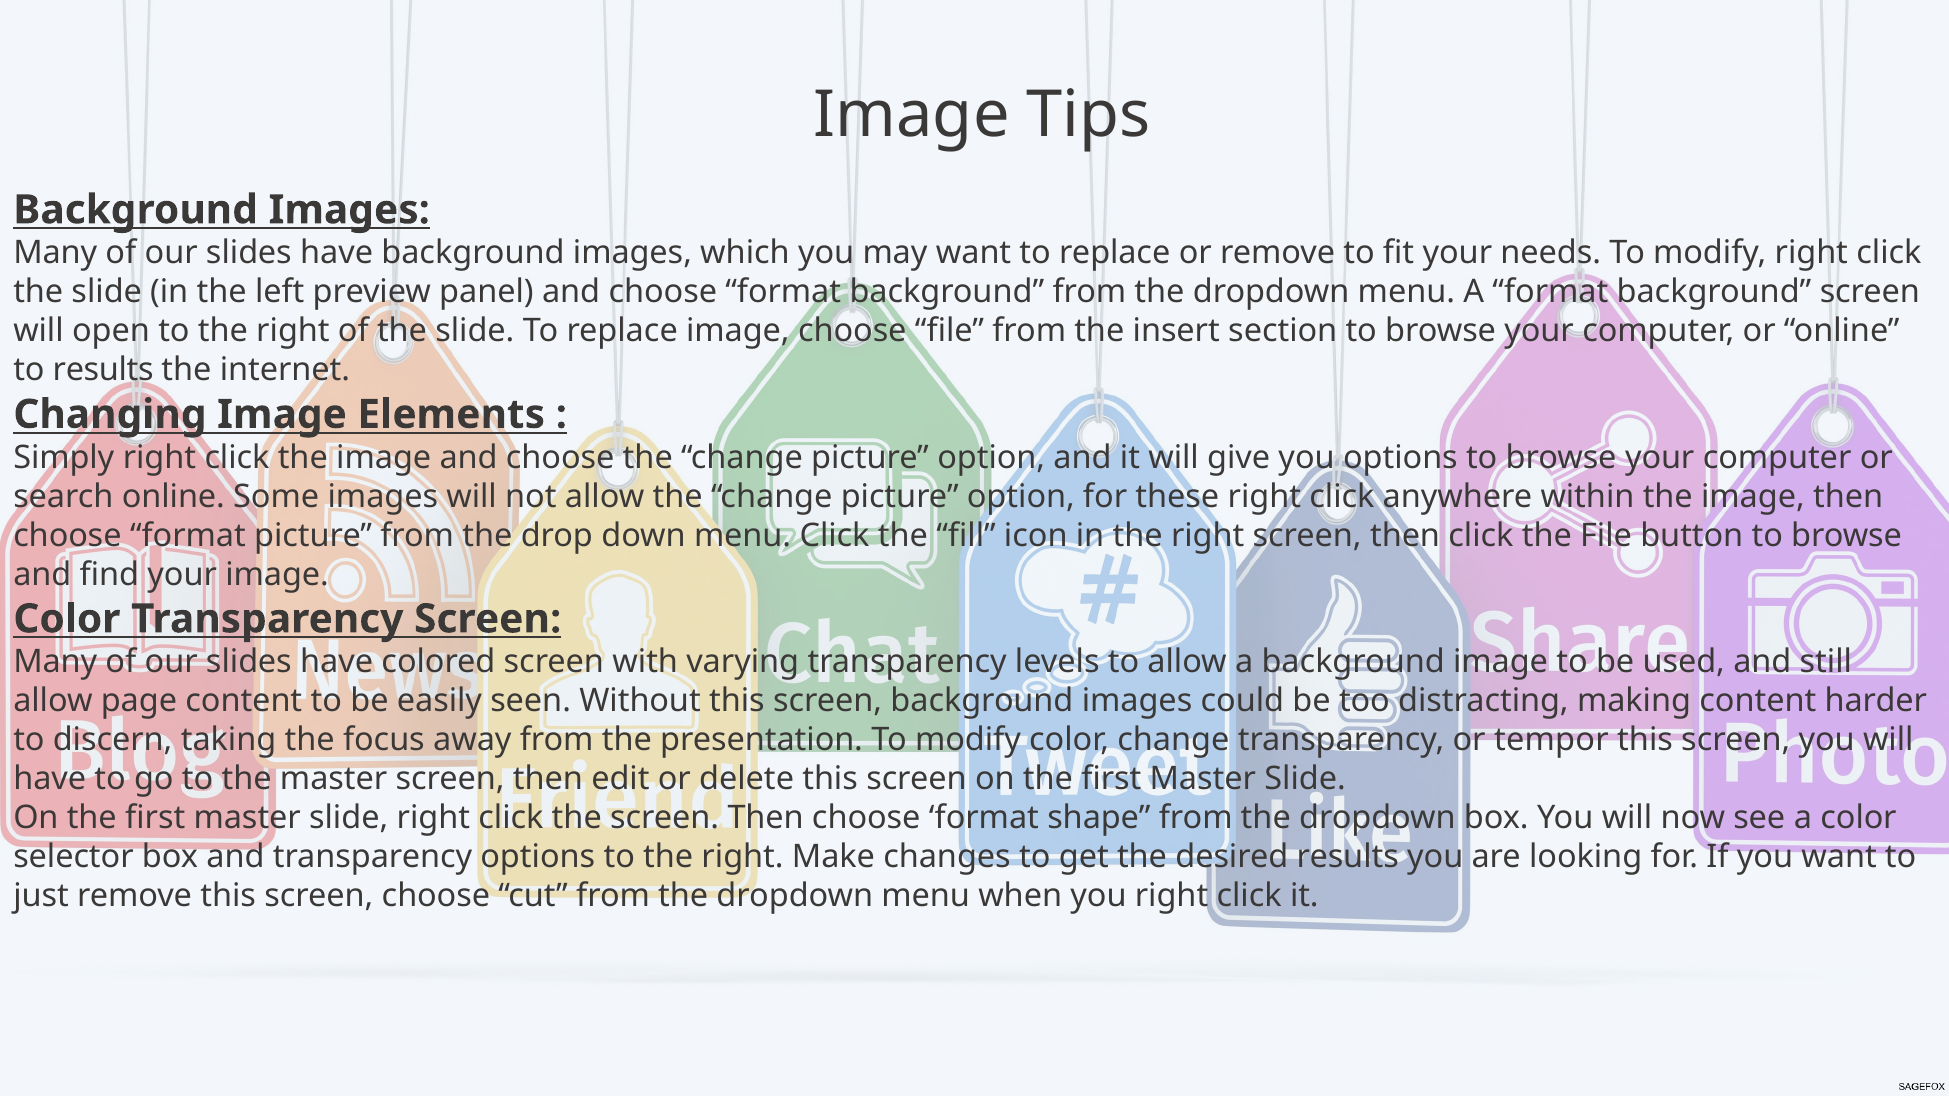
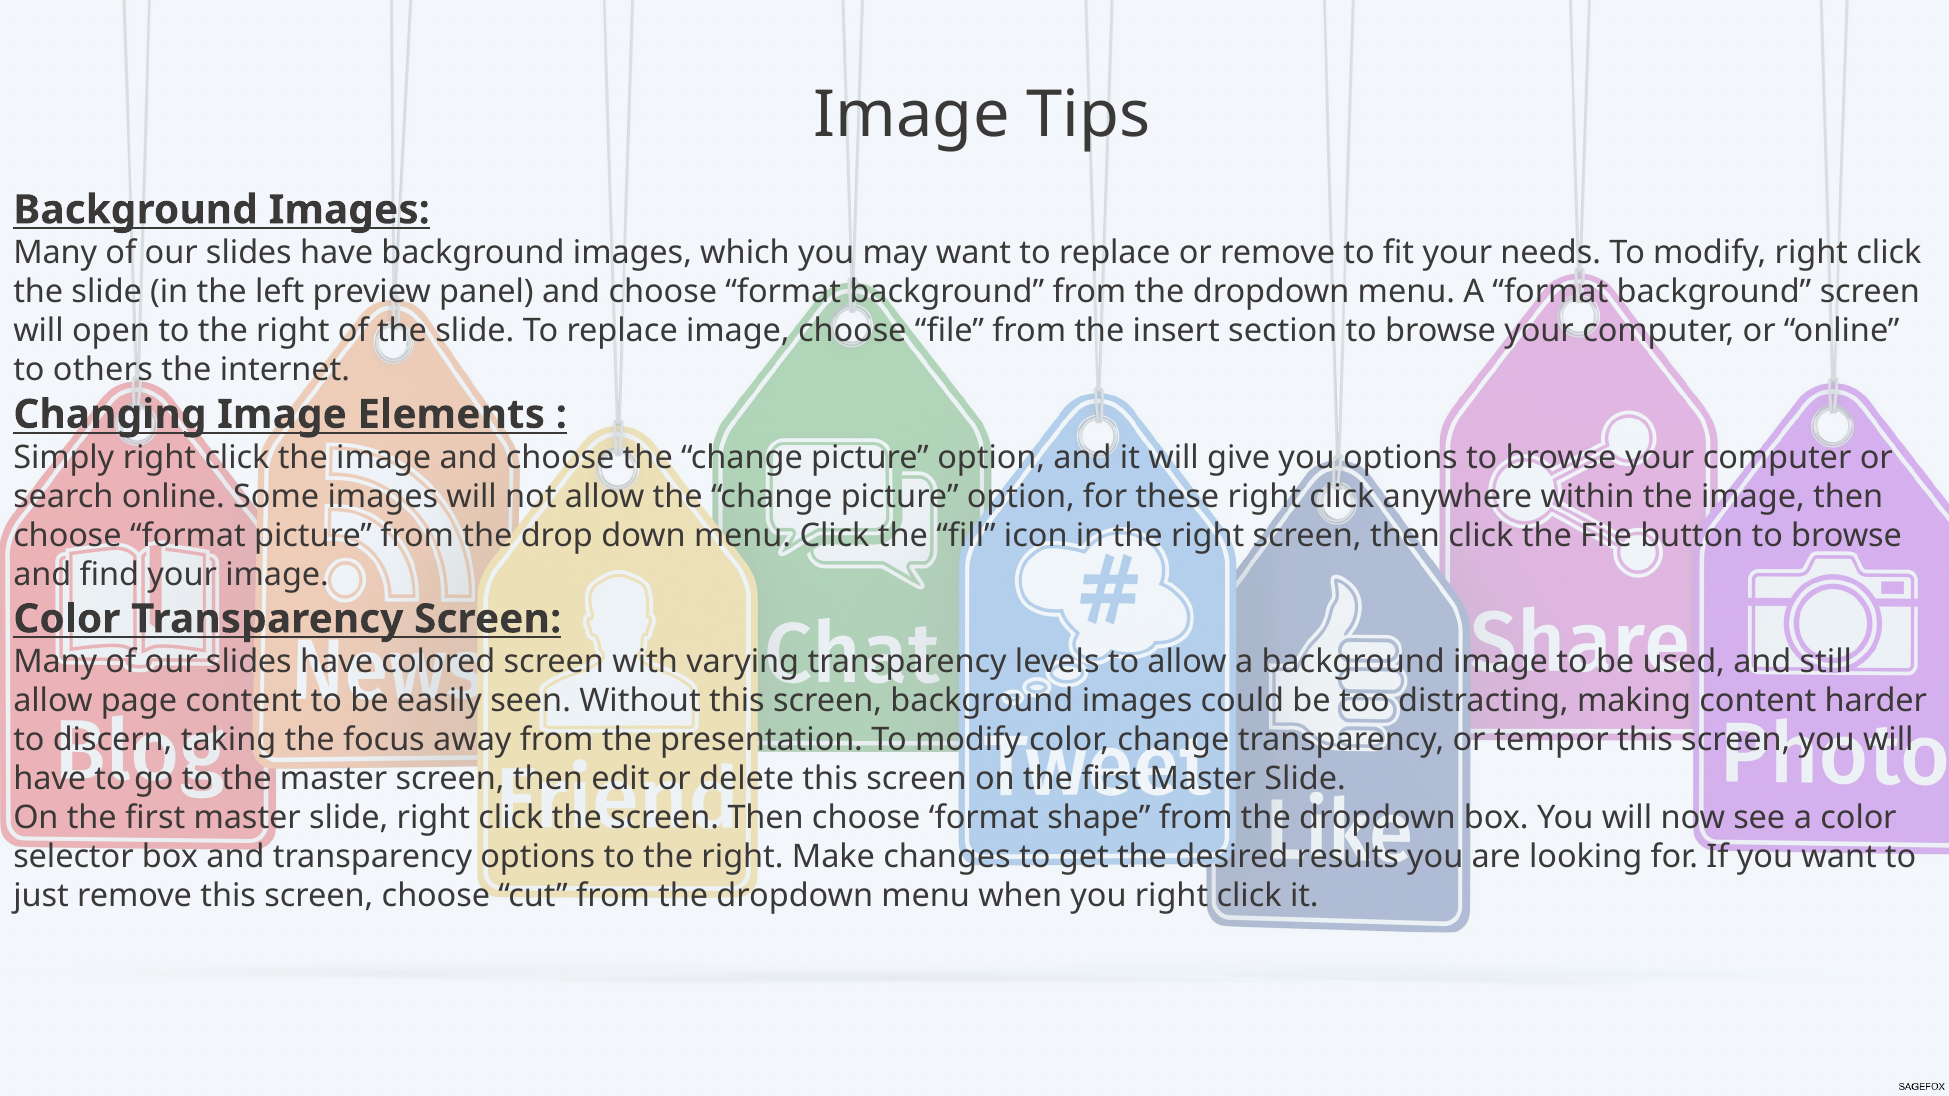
to results: results -> others (103, 370)
